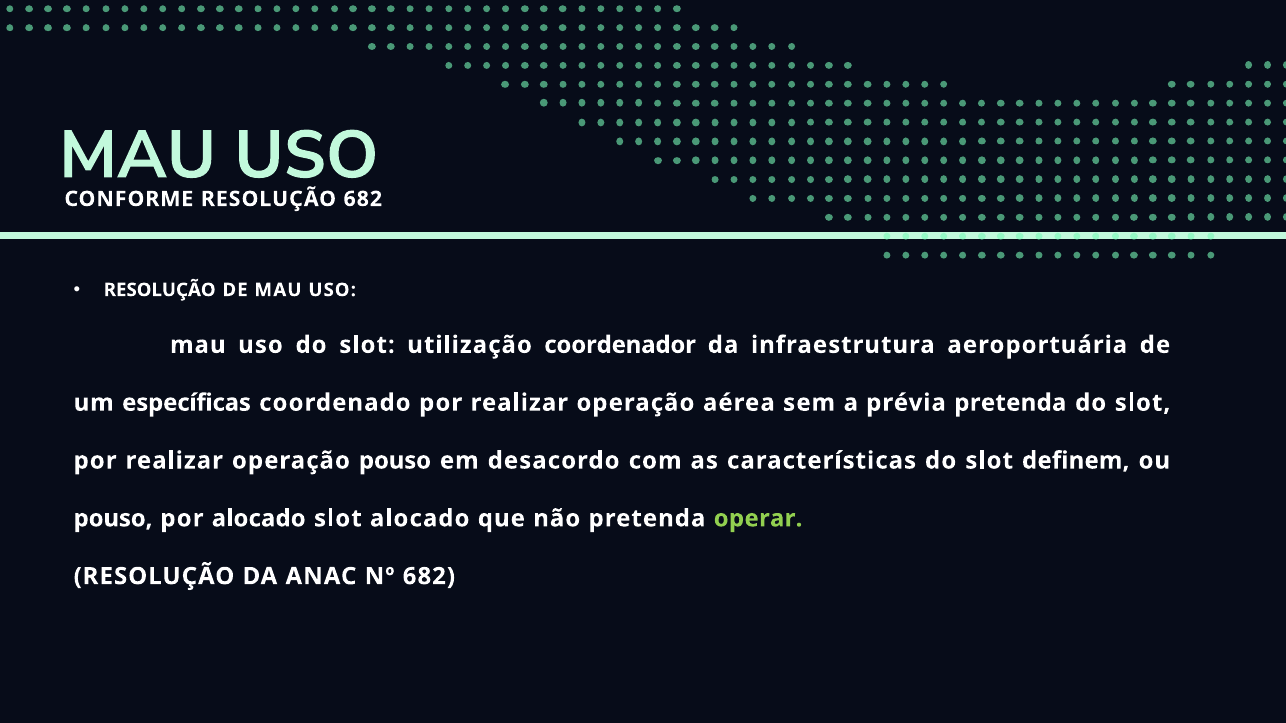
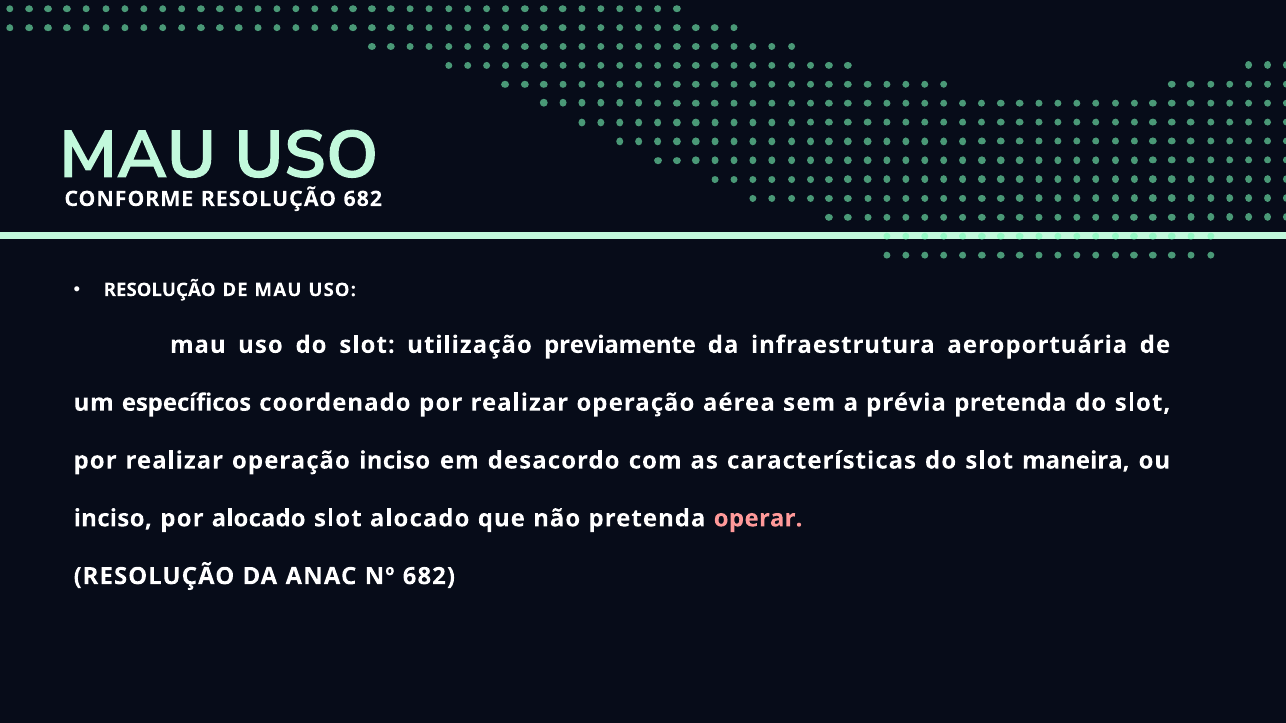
coordenador: coordenador -> previamente (620, 345)
específicas: específicas -> específicos (186, 403)
operação pouso: pouso -> inciso (395, 461)
definem: definem -> maneira (1076, 461)
pouso: pouso -> inciso (113, 519)
operar colour: light green -> pink (758, 519)
